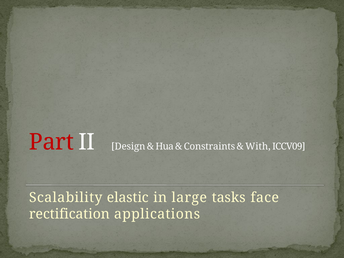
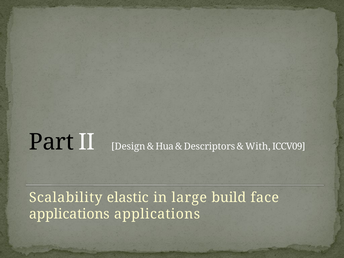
Part colour: red -> black (51, 142)
Constraints: Constraints -> Descriptors (209, 146)
tasks: tasks -> build (229, 198)
rectification: rectification -> applications (69, 214)
